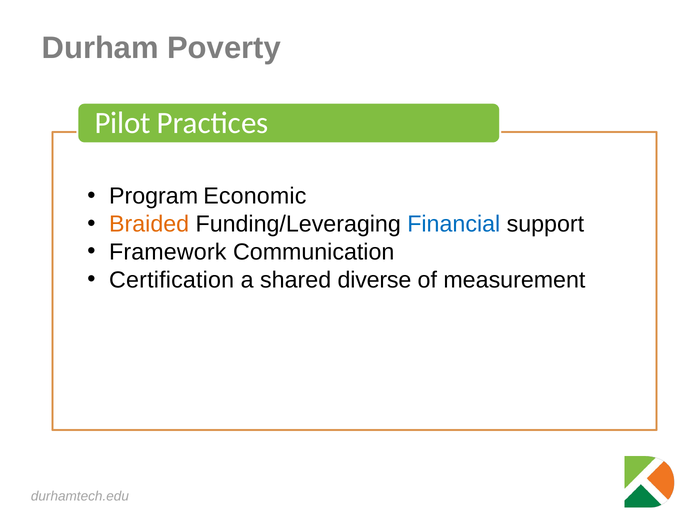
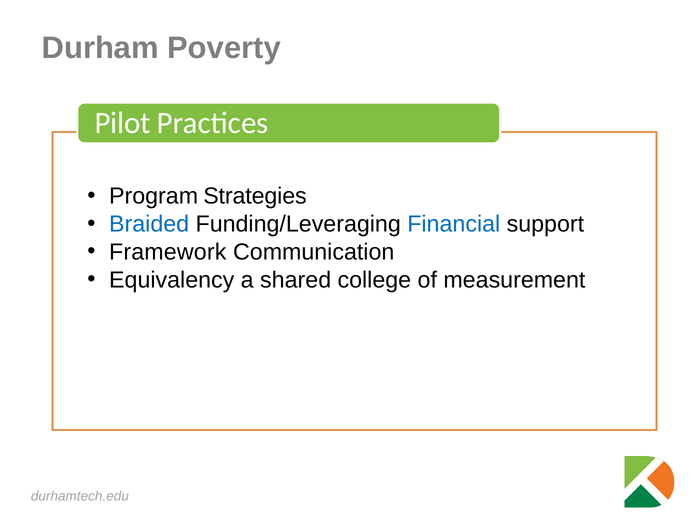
Economic: Economic -> Strategies (255, 196)
Braided colour: orange -> blue (149, 224)
Certification: Certification -> Equivalency (172, 280)
diverse: diverse -> college (374, 280)
